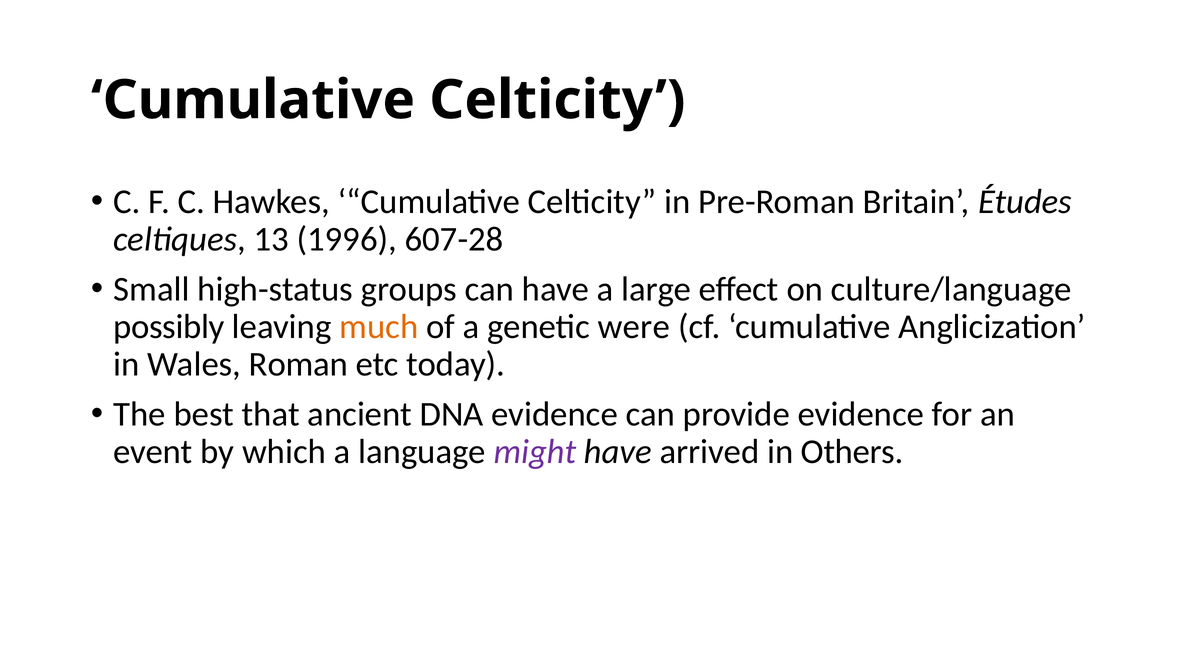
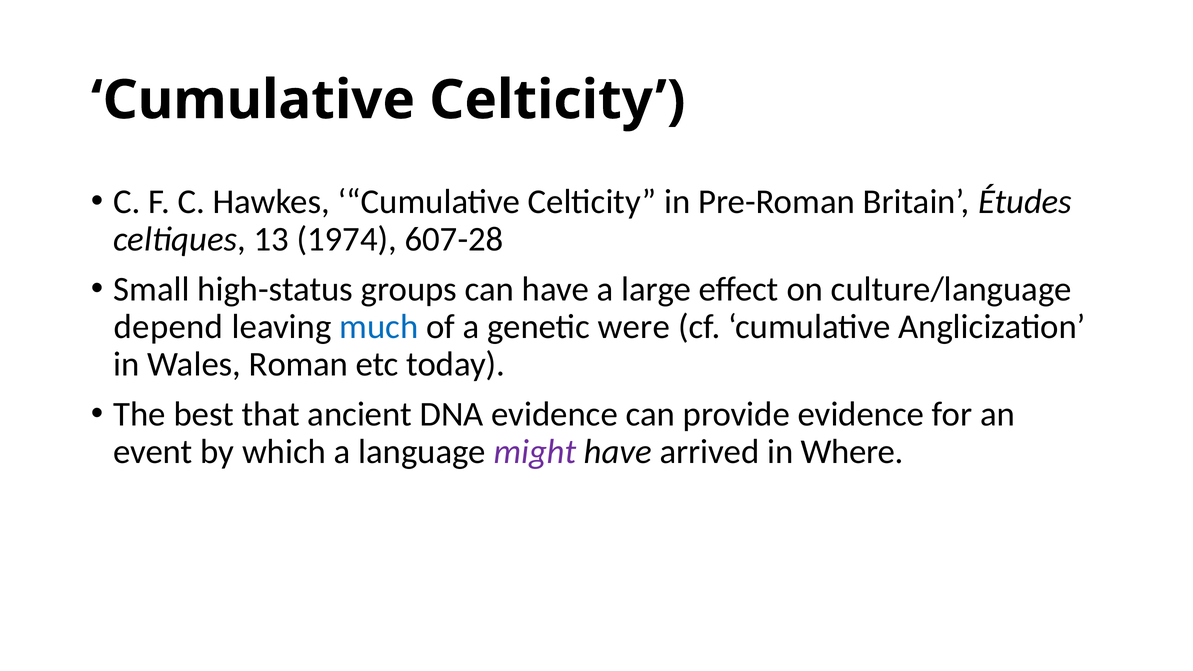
1996: 1996 -> 1974 (347, 239)
possibly: possibly -> depend (169, 327)
much colour: orange -> blue (379, 327)
Others: Others -> Where (852, 452)
